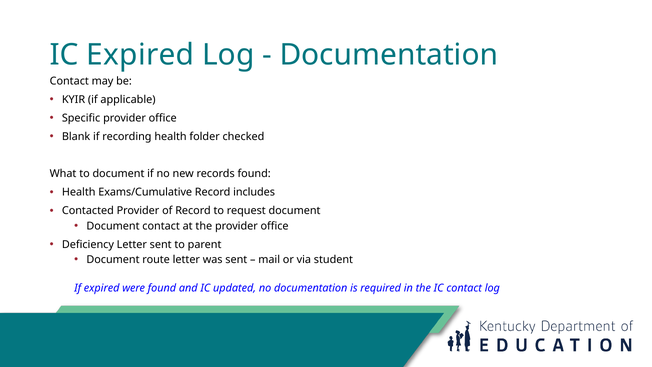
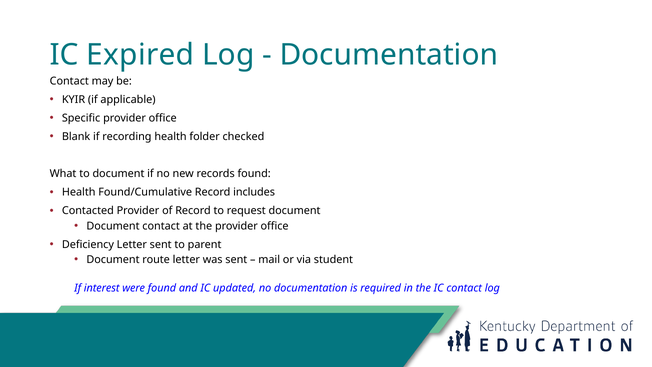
Exams/Cumulative: Exams/Cumulative -> Found/Cumulative (145, 192)
If expired: expired -> interest (102, 288)
